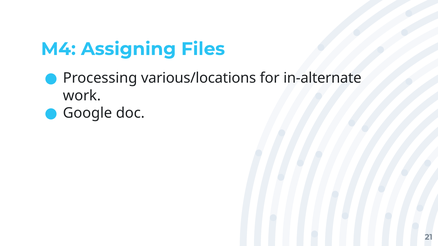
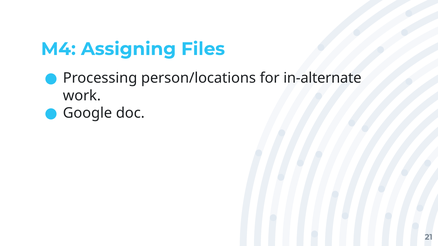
various/locations: various/locations -> person/locations (199, 78)
